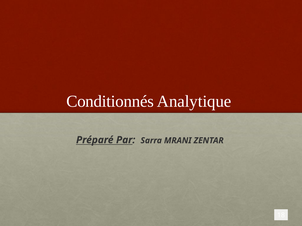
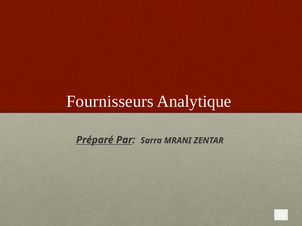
Conditionnés: Conditionnés -> Fournisseurs (110, 101)
